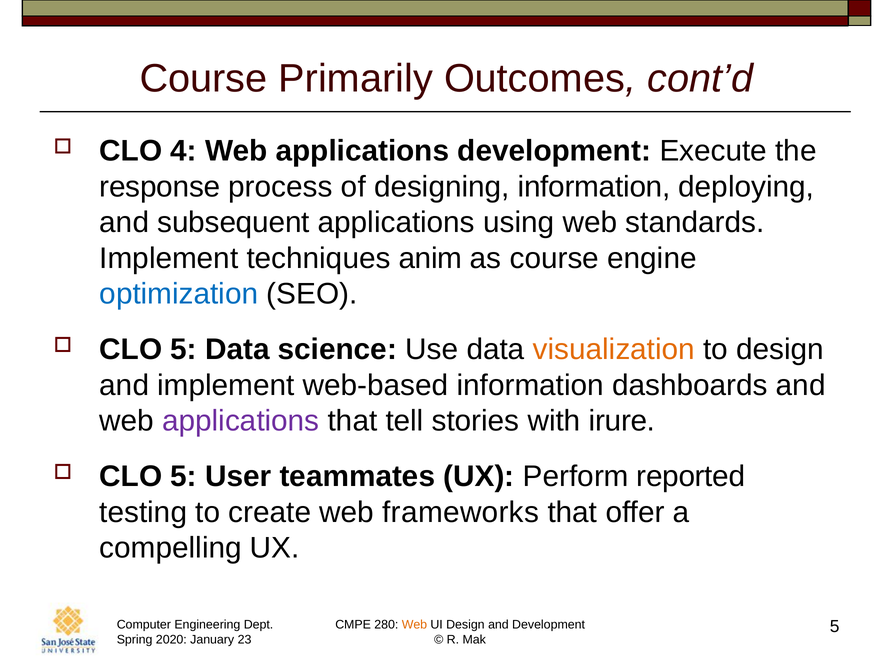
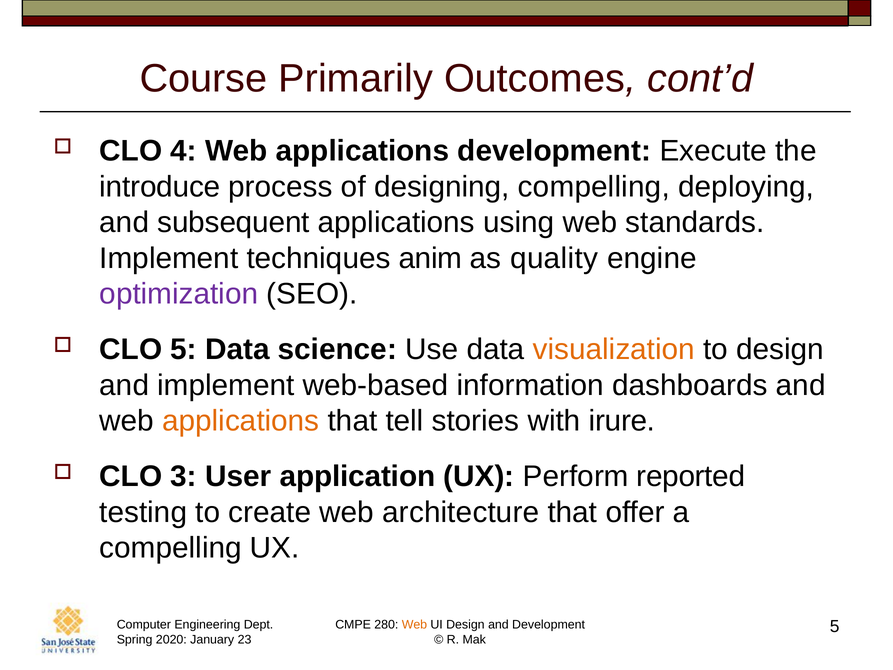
response: response -> introduce (160, 187)
designing information: information -> compelling (594, 187)
as course: course -> quality (554, 258)
optimization colour: blue -> purple (179, 294)
applications colour: purple -> orange (241, 421)
5: 5 -> 3 (184, 476)
teammates: teammates -> application (357, 476)
frameworks: frameworks -> architecture (461, 512)
